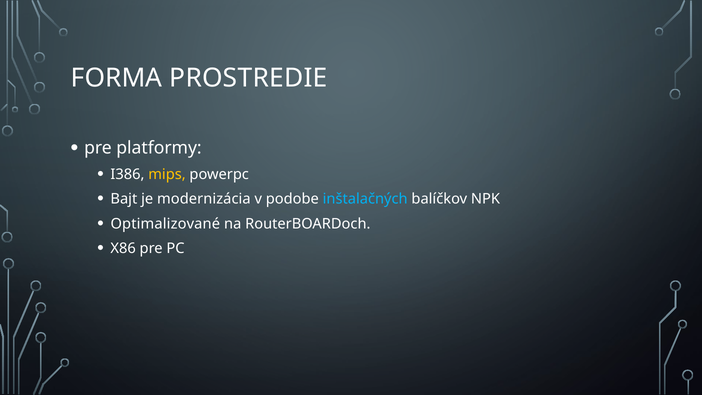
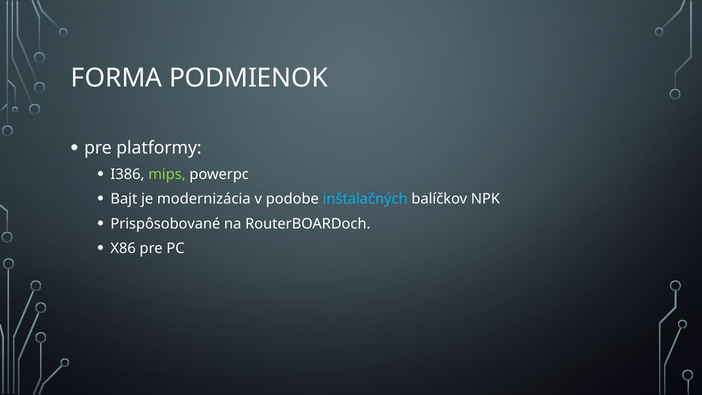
PROSTREDIE: PROSTREDIE -> PODMIENOK (249, 78)
mips colour: yellow -> light green (167, 174)
Optimalizované: Optimalizované -> Prispôsobované (165, 224)
